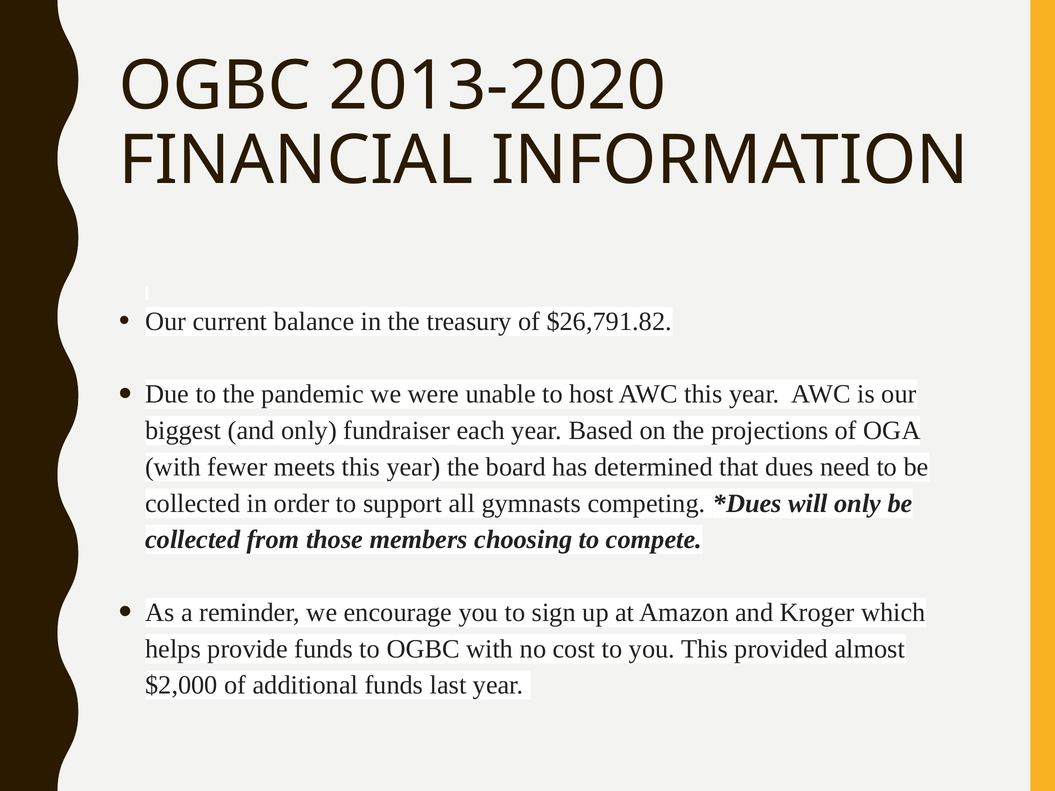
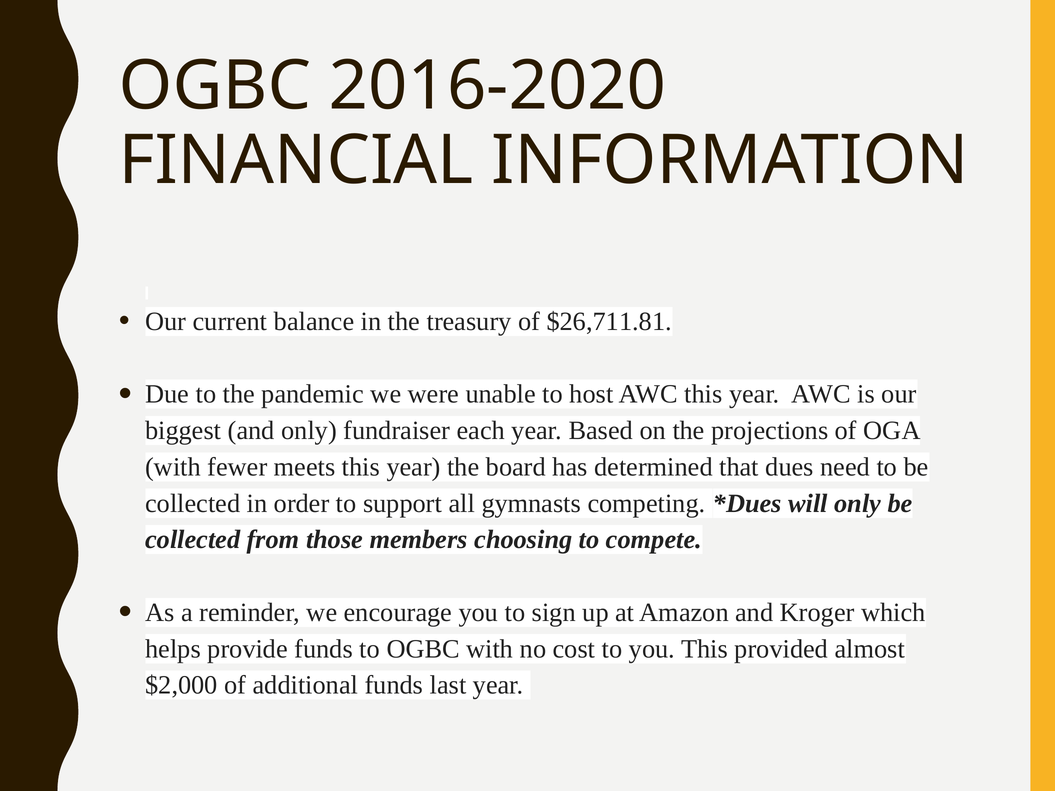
2013-2020: 2013-2020 -> 2016-2020 (498, 86)
$26,791.82: $26,791.82 -> $26,711.81 (609, 322)
